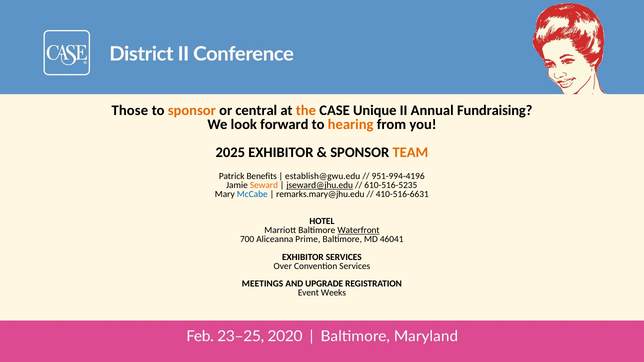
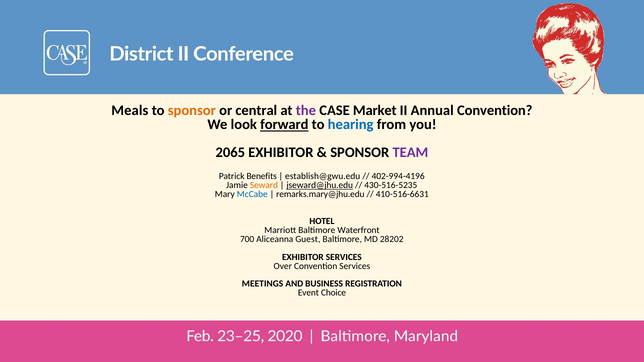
Those: Those -> Meals (130, 111)
the colour: orange -> purple (306, 111)
Unique: Unique -> Market (375, 111)
Annual Fundraising: Fundraising -> Convention (495, 111)
forward underline: none -> present (284, 125)
hearing colour: orange -> blue (351, 125)
2025: 2025 -> 2065 (230, 153)
TEAM colour: orange -> purple (410, 153)
951-994-4196: 951-994-4196 -> 402-994-4196 (398, 176)
610-516-5235: 610-516-5235 -> 430-516-5235 (391, 185)
Waterfront underline: present -> none (358, 230)
Prime: Prime -> Guest (308, 239)
46041: 46041 -> 28202 (392, 239)
UPGRADE: UPGRADE -> BUSINESS (324, 284)
Weeks: Weeks -> Choice (334, 293)
